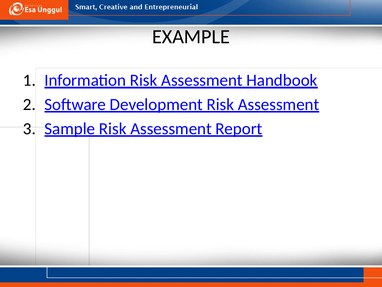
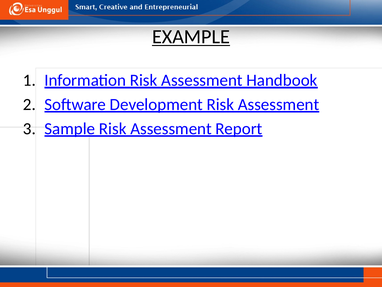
EXAMPLE underline: none -> present (191, 37)
